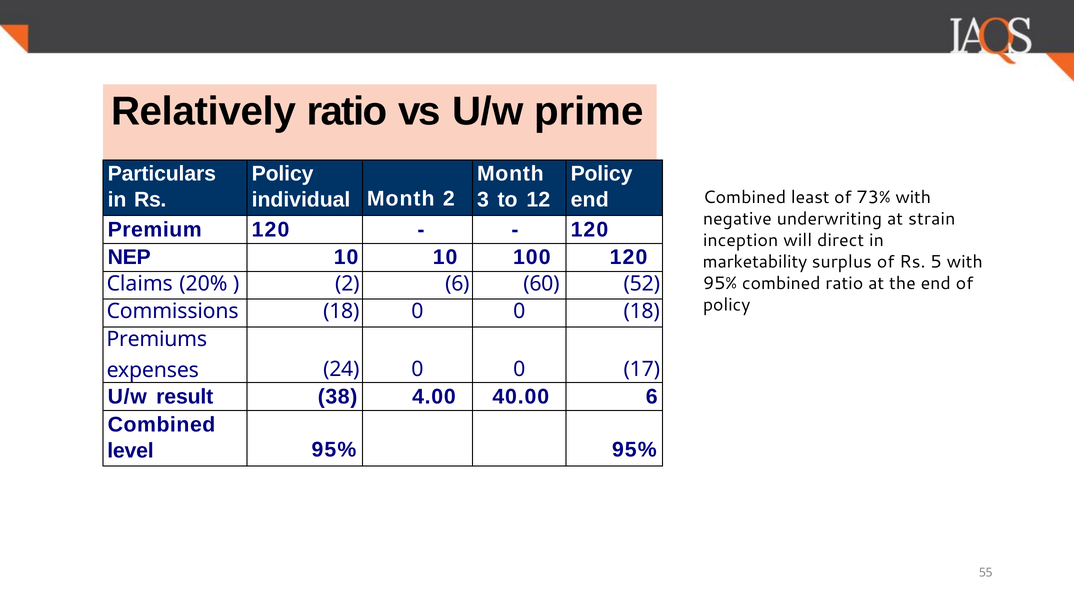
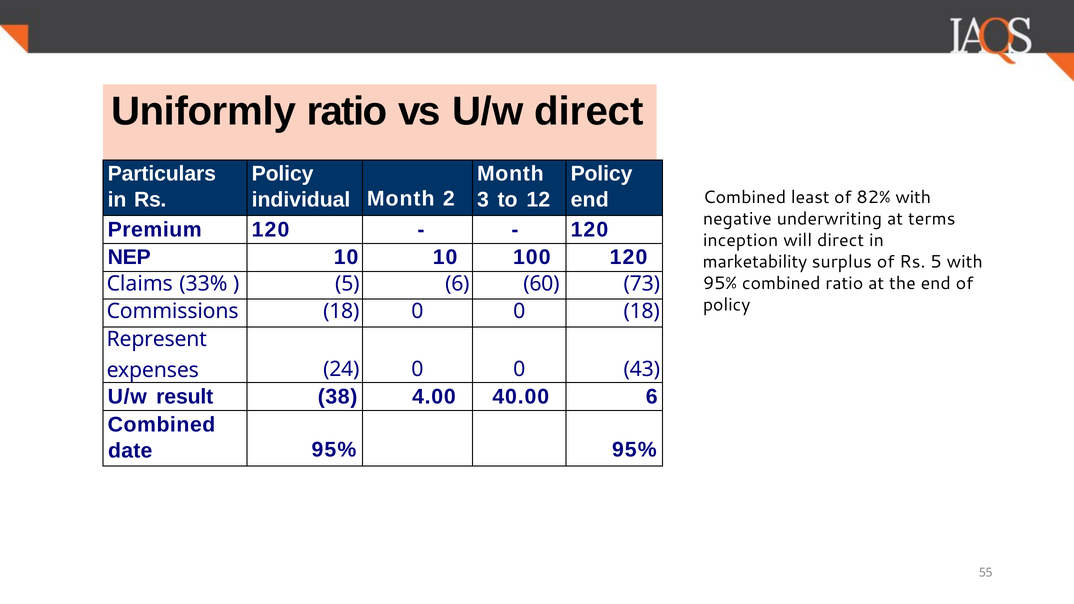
Relatively: Relatively -> Uniformly (203, 111)
U/w prime: prime -> direct (589, 111)
73%: 73% -> 82% (874, 198)
strain: strain -> terms (932, 219)
20%: 20% -> 33% (203, 284)
2: 2 -> 5 (347, 284)
52: 52 -> 73 (642, 284)
Premiums: Premiums -> Represent (157, 339)
17: 17 -> 43 (642, 370)
level: level -> date (130, 451)
